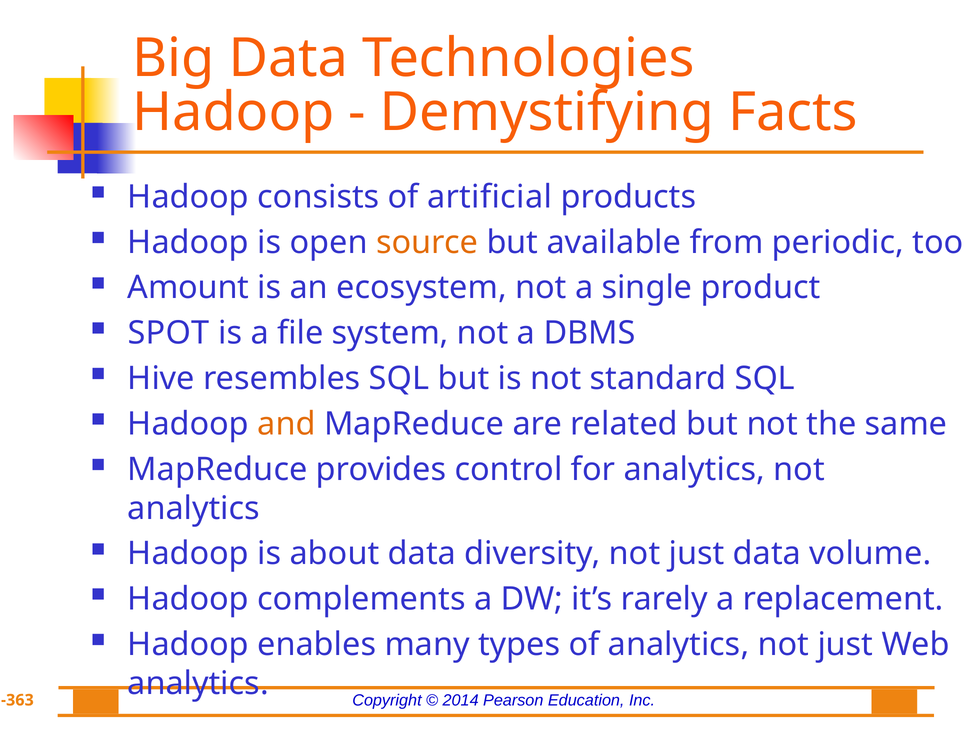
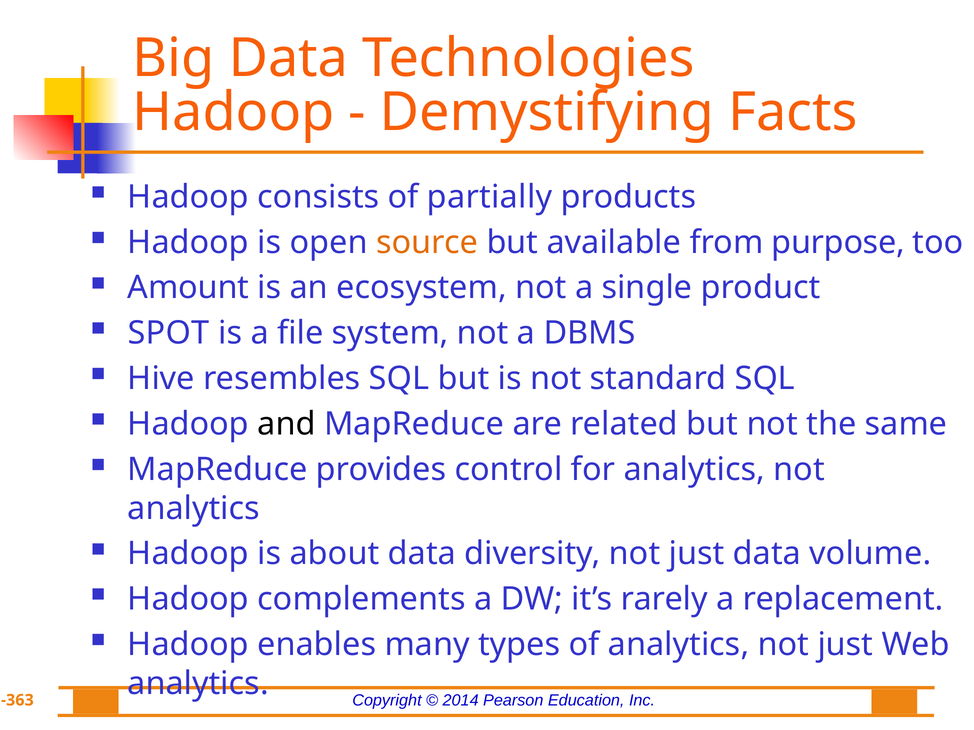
artificial: artificial -> partially (490, 197)
periodic: periodic -> purpose (838, 243)
and colour: orange -> black (287, 424)
